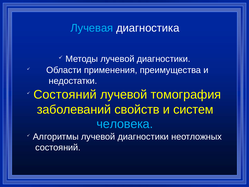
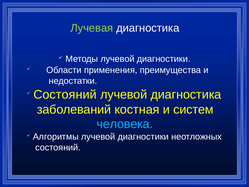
Лучевая colour: light blue -> light green (92, 28)
лучевой томография: томография -> диагностика (186, 94)
свойств: свойств -> костная (137, 109)
